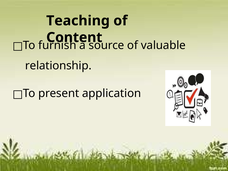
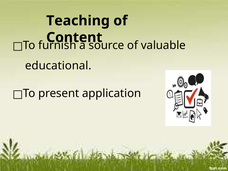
relationship: relationship -> educational (58, 66)
